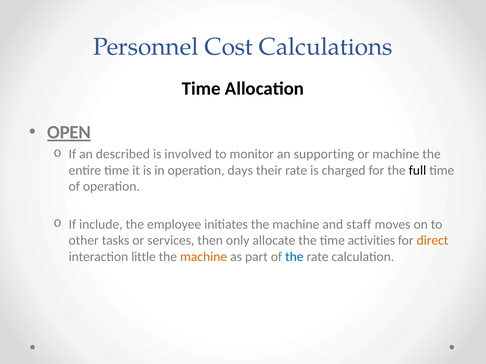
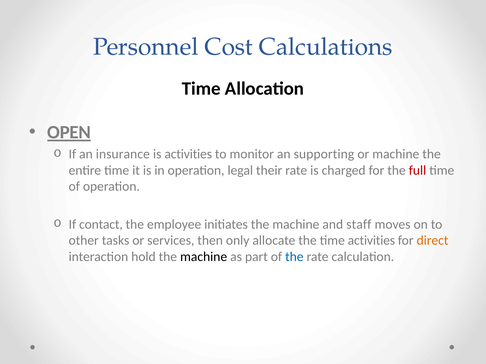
described: described -> insurance (123, 154)
is involved: involved -> activities (188, 154)
days: days -> legal (240, 171)
full colour: black -> red (417, 171)
include: include -> contact (101, 225)
little: little -> hold (143, 257)
machine colour: orange -> black (204, 257)
